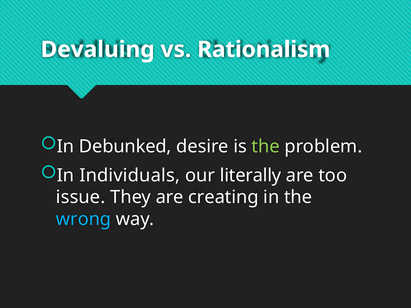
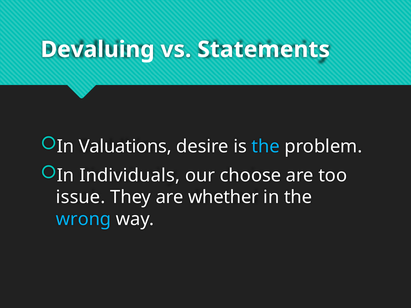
Rationalism: Rationalism -> Statements (264, 50)
Debunked: Debunked -> Valuations (125, 146)
the colour: light green -> light blue (266, 146)
literally: literally -> choose (250, 175)
creating: creating -> whether (223, 197)
